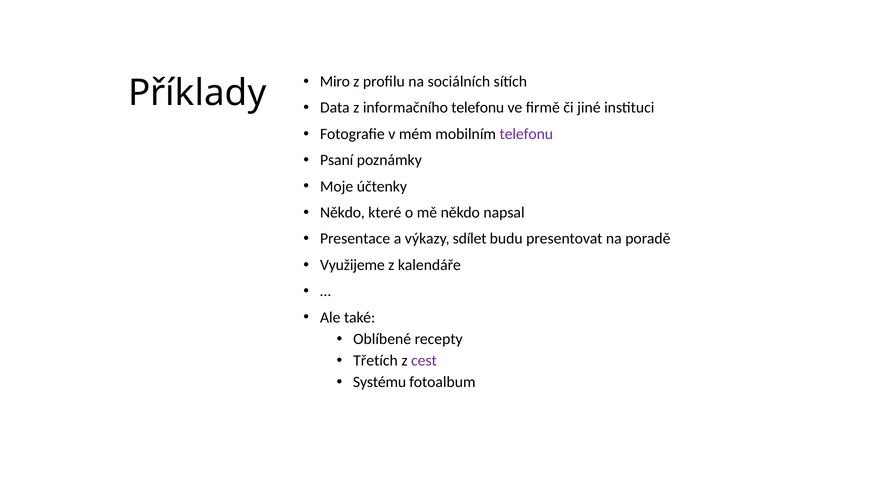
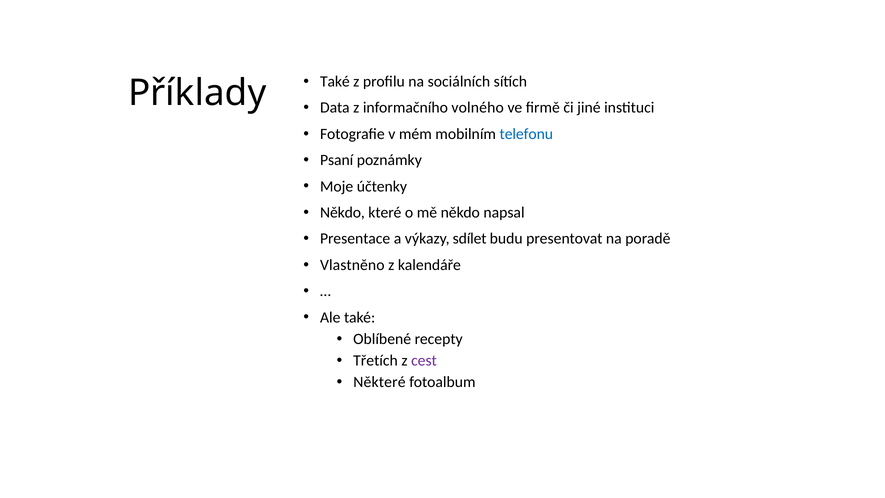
Miro: Miro -> Také (335, 82)
informačního telefonu: telefonu -> volného (478, 108)
telefonu colour: purple -> blue (526, 134)
Využijeme: Využijeme -> Vlastněno (352, 265)
Systému: Systému -> Některé (379, 382)
